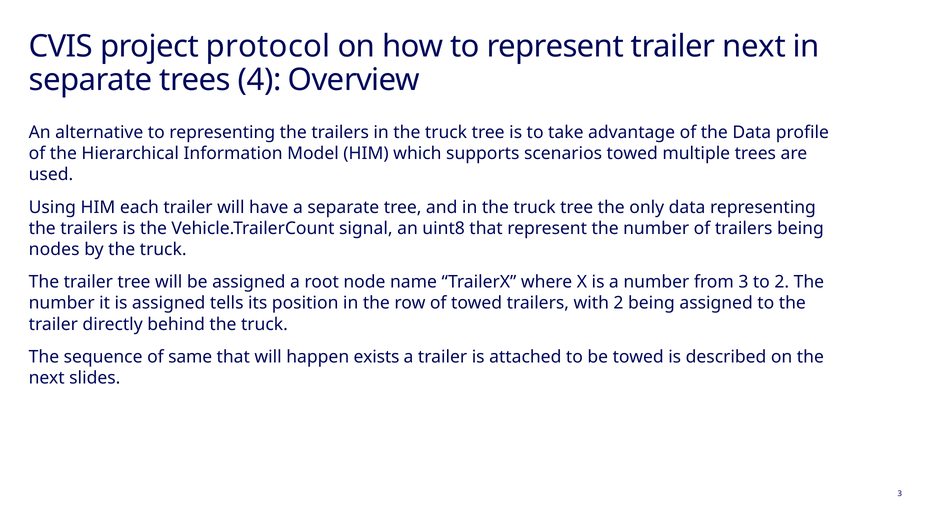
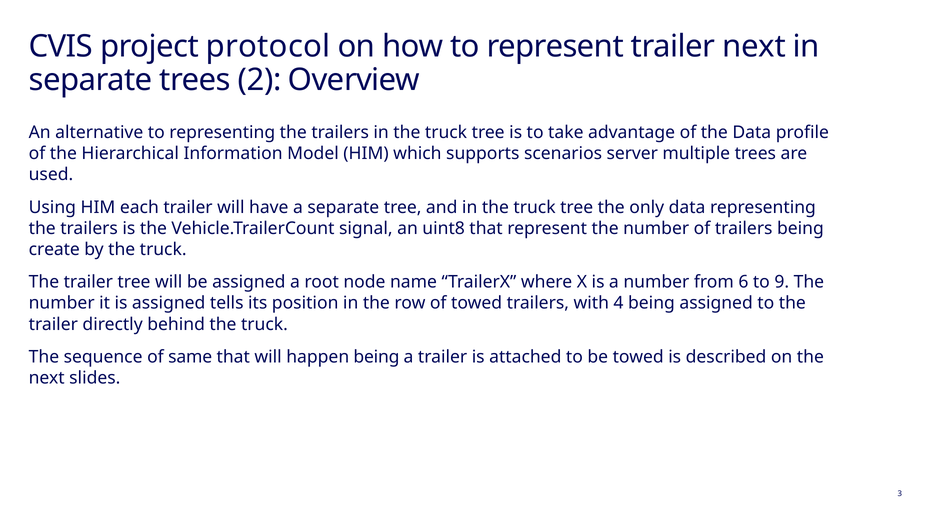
4: 4 -> 2 (260, 80)
scenarios towed: towed -> server (632, 154)
nodes: nodes -> create (54, 249)
from 3: 3 -> 6 (743, 282)
to 2: 2 -> 9 (782, 282)
with 2: 2 -> 4 (618, 303)
happen exists: exists -> being (376, 357)
